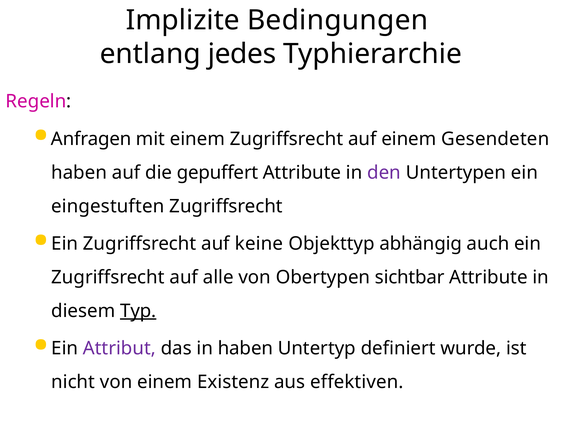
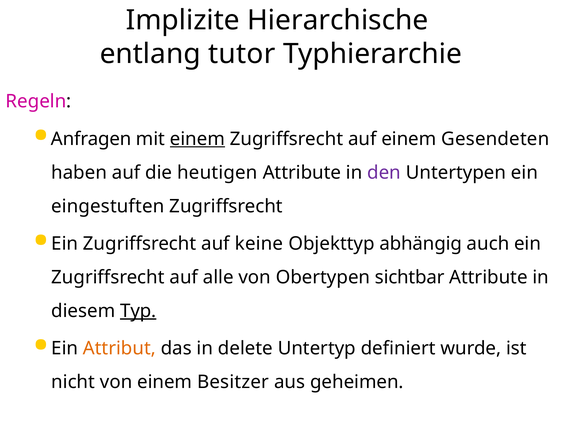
Bedingungen: Bedingungen -> Hierarchische (338, 20)
jedes: jedes -> tutor (242, 54)
einem underline: none -> present (197, 139)
gepuffert: gepuffert -> heutigen (217, 173)
Attribut colour: purple -> orange (119, 349)
in haben: haben -> delete (245, 349)
Existenz: Existenz -> Besitzer (233, 383)
effektiven: effektiven -> geheimen (357, 383)
